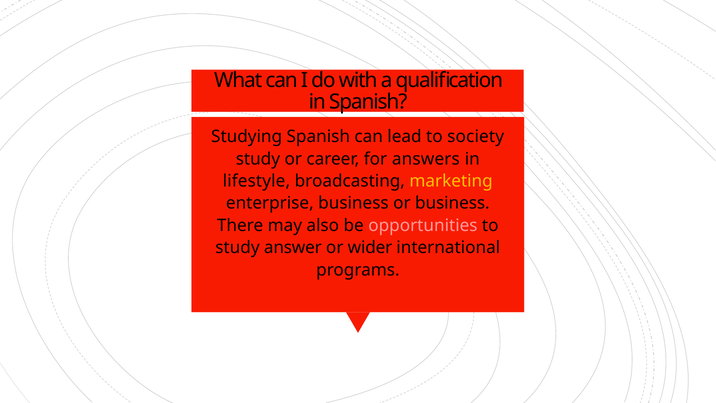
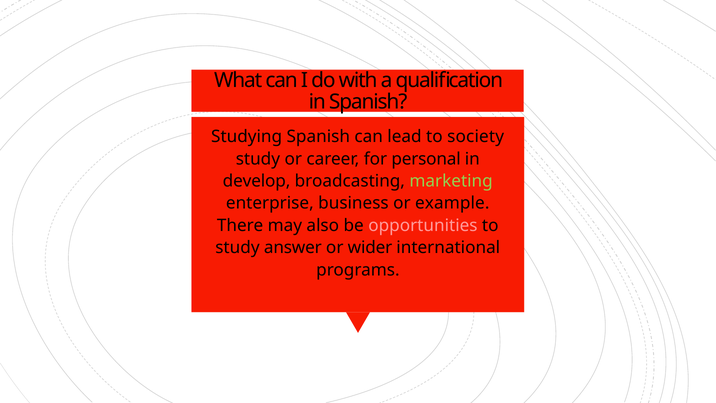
answers: answers -> personal (426, 159)
lifestyle: lifestyle -> develop (257, 181)
marketing colour: yellow -> light green (451, 181)
or business: business -> example (452, 203)
